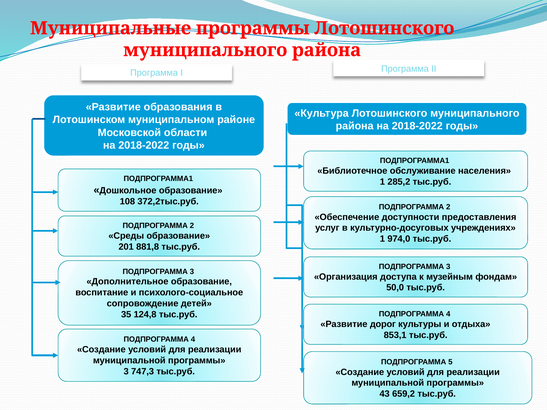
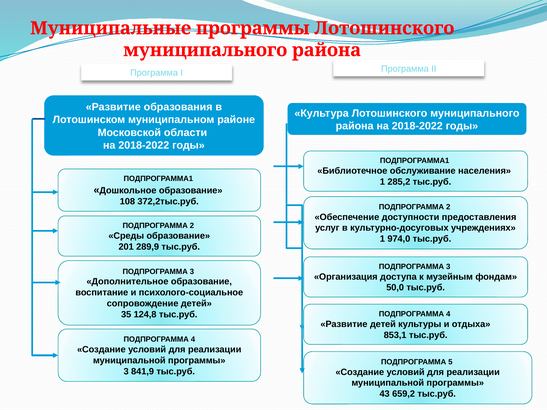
881,8: 881,8 -> 289,9 (148, 247)
Развитие дорог: дорог -> детей (383, 324)
747,3: 747,3 -> 841,9 (143, 372)
